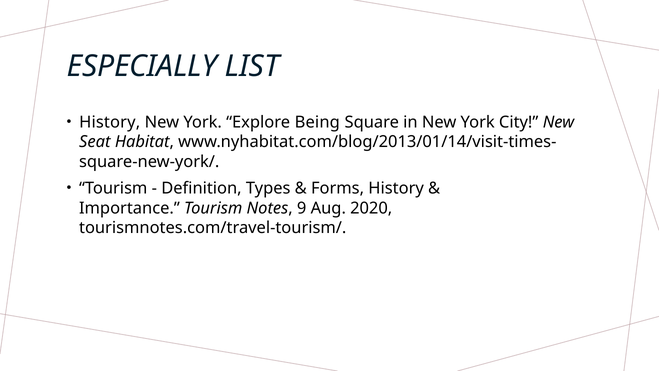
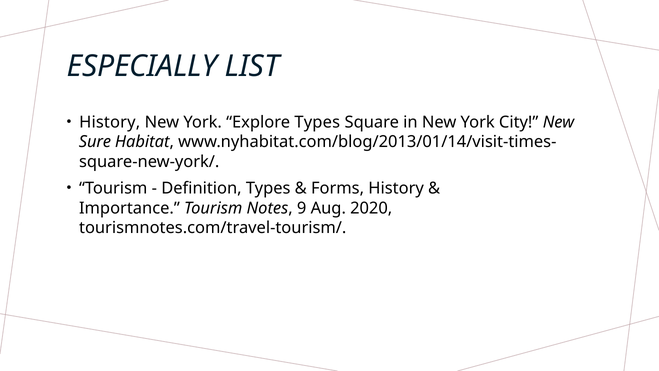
Explore Being: Being -> Types (317, 122)
Seat: Seat -> Sure (95, 142)
